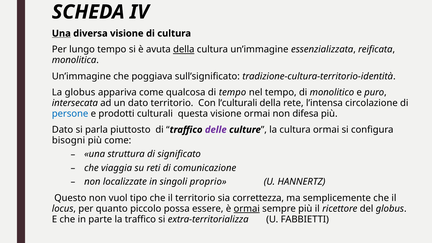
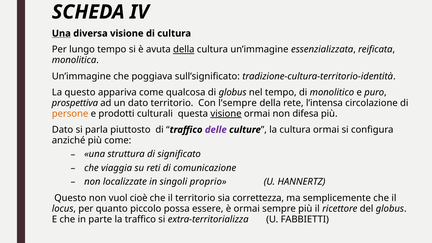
La globus: globus -> questo (80, 92)
di tempo: tempo -> globus (233, 92)
intersecata: intersecata -> prospettiva (75, 103)
l’culturali: l’culturali -> l’sempre (238, 103)
persone colour: blue -> orange (70, 114)
visione underline: none -> present (226, 114)
bisogni: bisogni -> anziché (69, 140)
tipo: tipo -> cioè (139, 198)
ormai underline: present -> none (247, 209)
